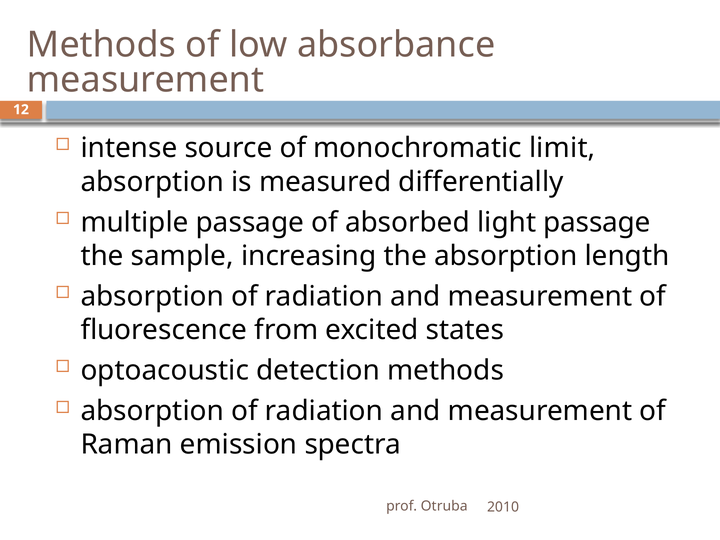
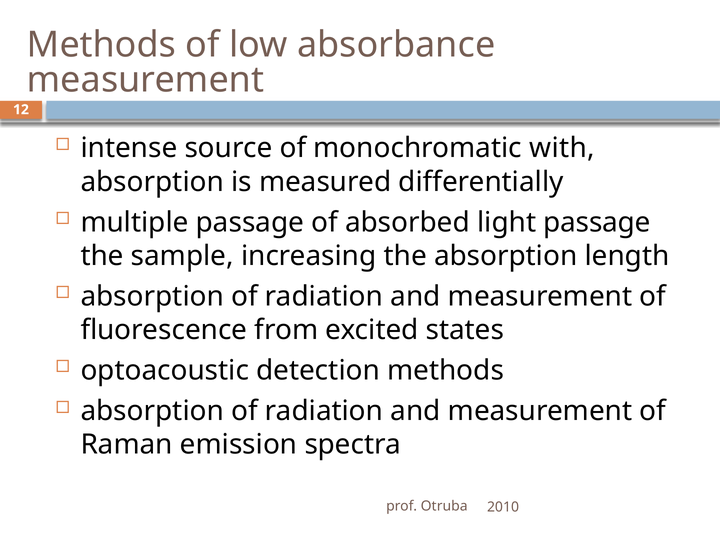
limit: limit -> with (562, 148)
